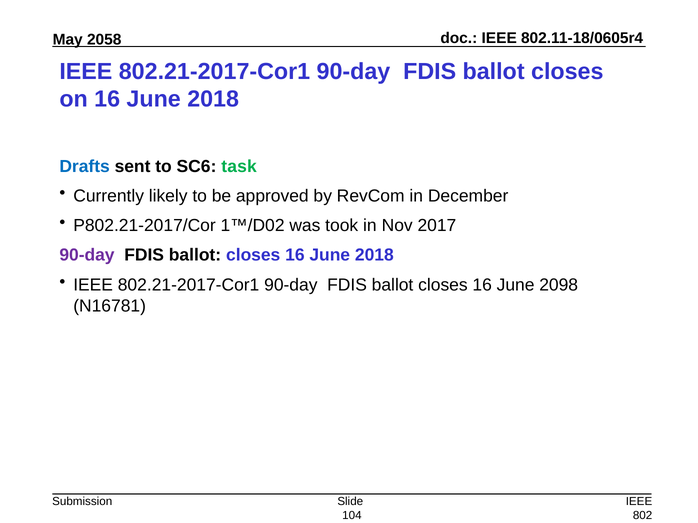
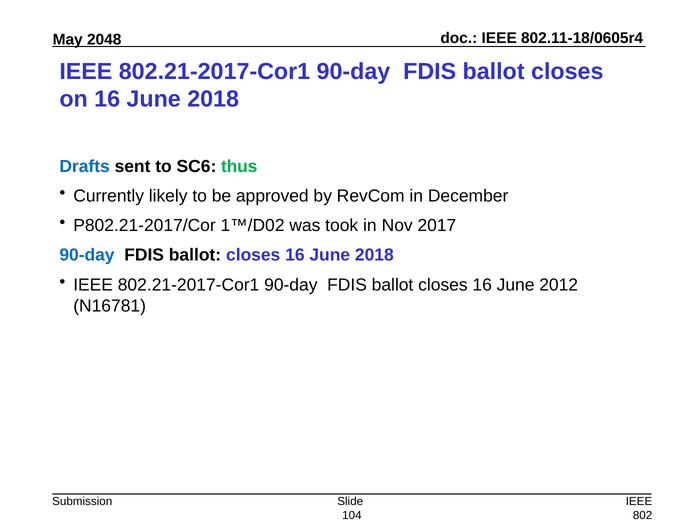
2058: 2058 -> 2048 (104, 40)
task: task -> thus (239, 166)
90-day colour: purple -> blue (87, 255)
2098: 2098 -> 2012 (559, 285)
